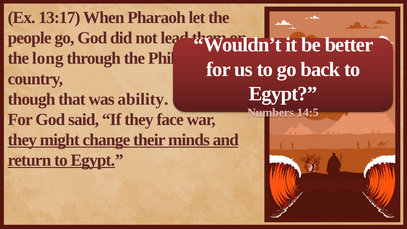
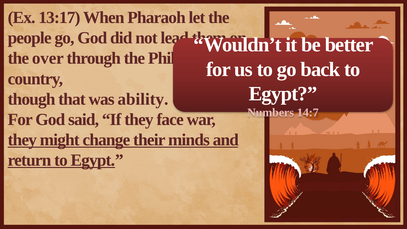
long: long -> over (48, 58)
14:5: 14:5 -> 14:7 (308, 112)
